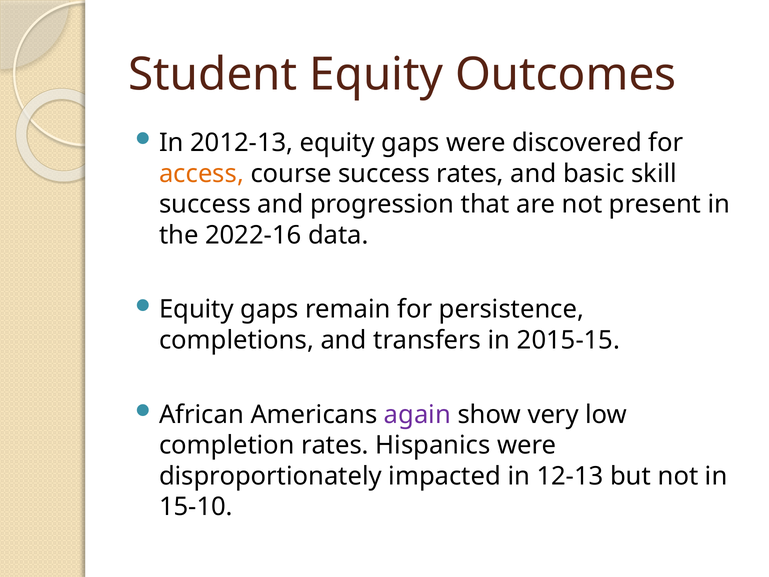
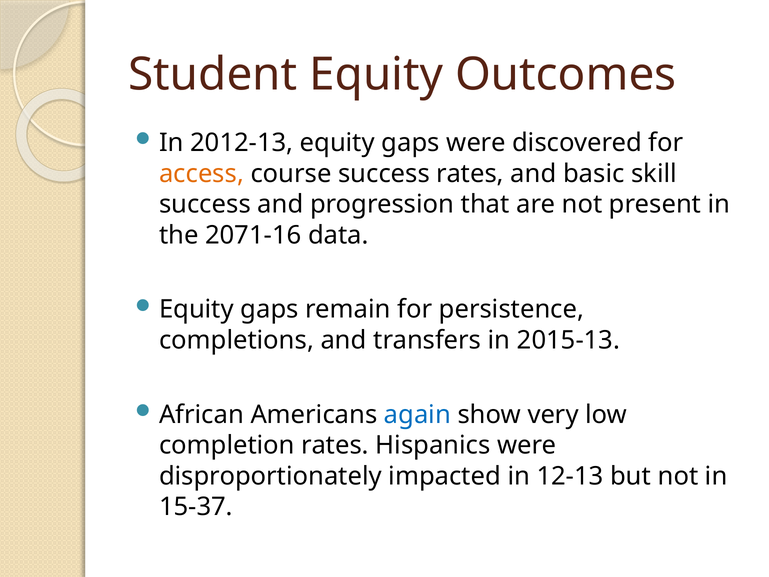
2022-16: 2022-16 -> 2071-16 (253, 235)
2015-15: 2015-15 -> 2015-13 (568, 340)
again colour: purple -> blue (417, 414)
15-10: 15-10 -> 15-37 (196, 507)
